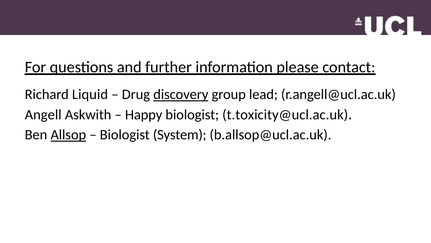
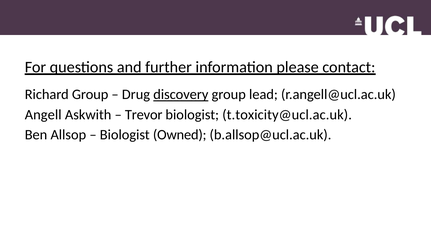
Richard Liquid: Liquid -> Group (90, 94)
Happy: Happy -> Trevor (144, 114)
Allsop underline: present -> none (68, 135)
System: System -> Owned (180, 135)
